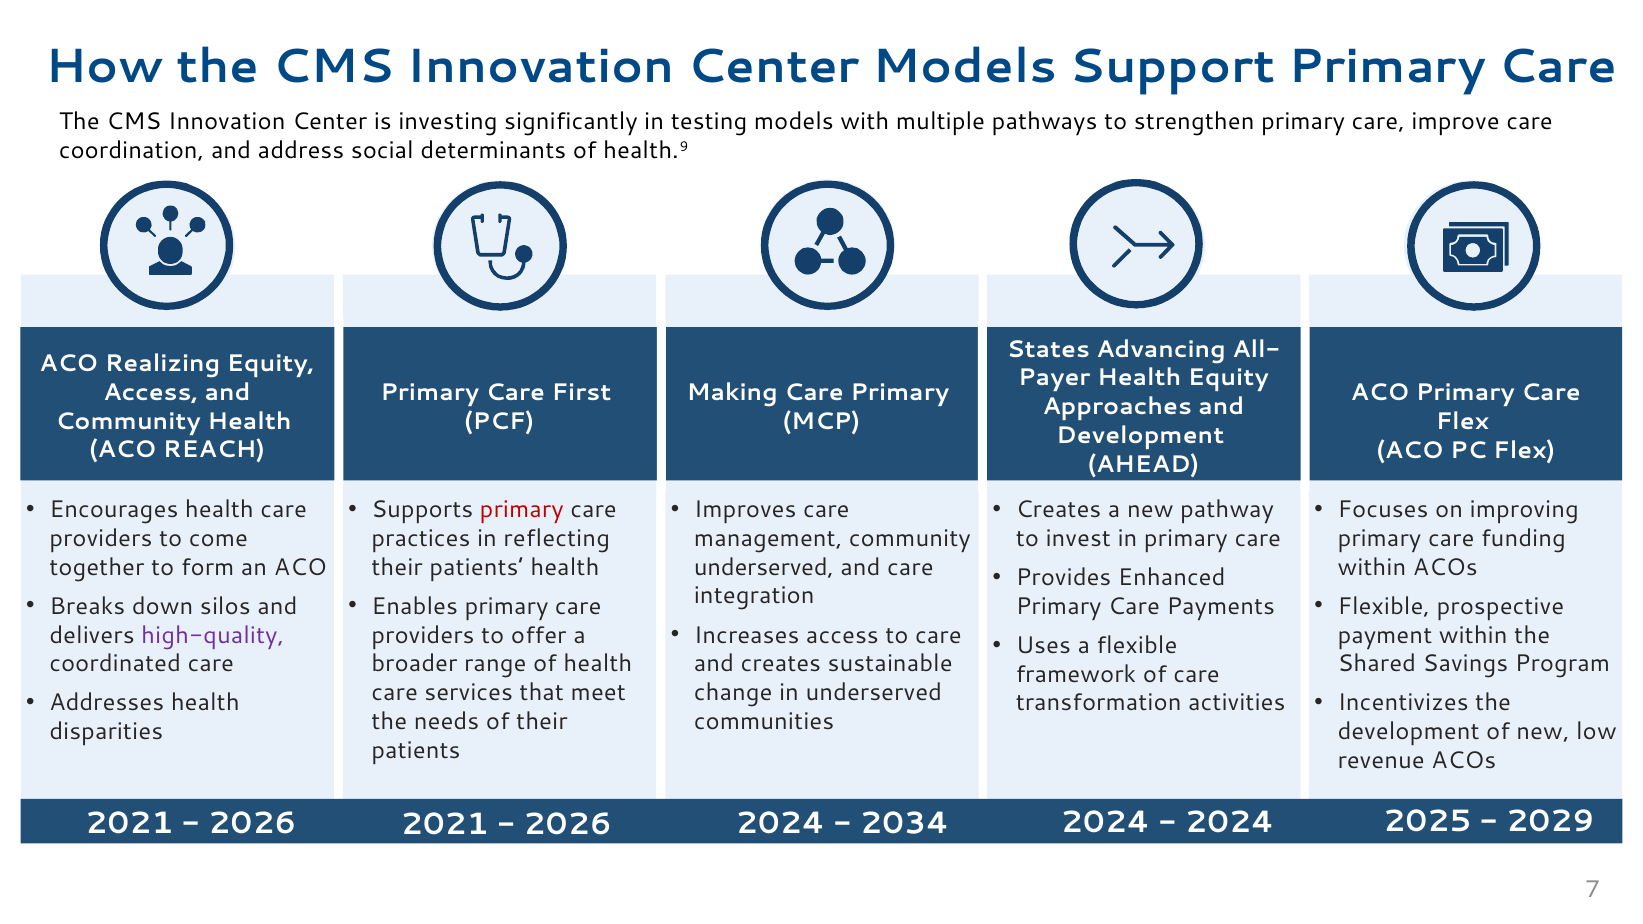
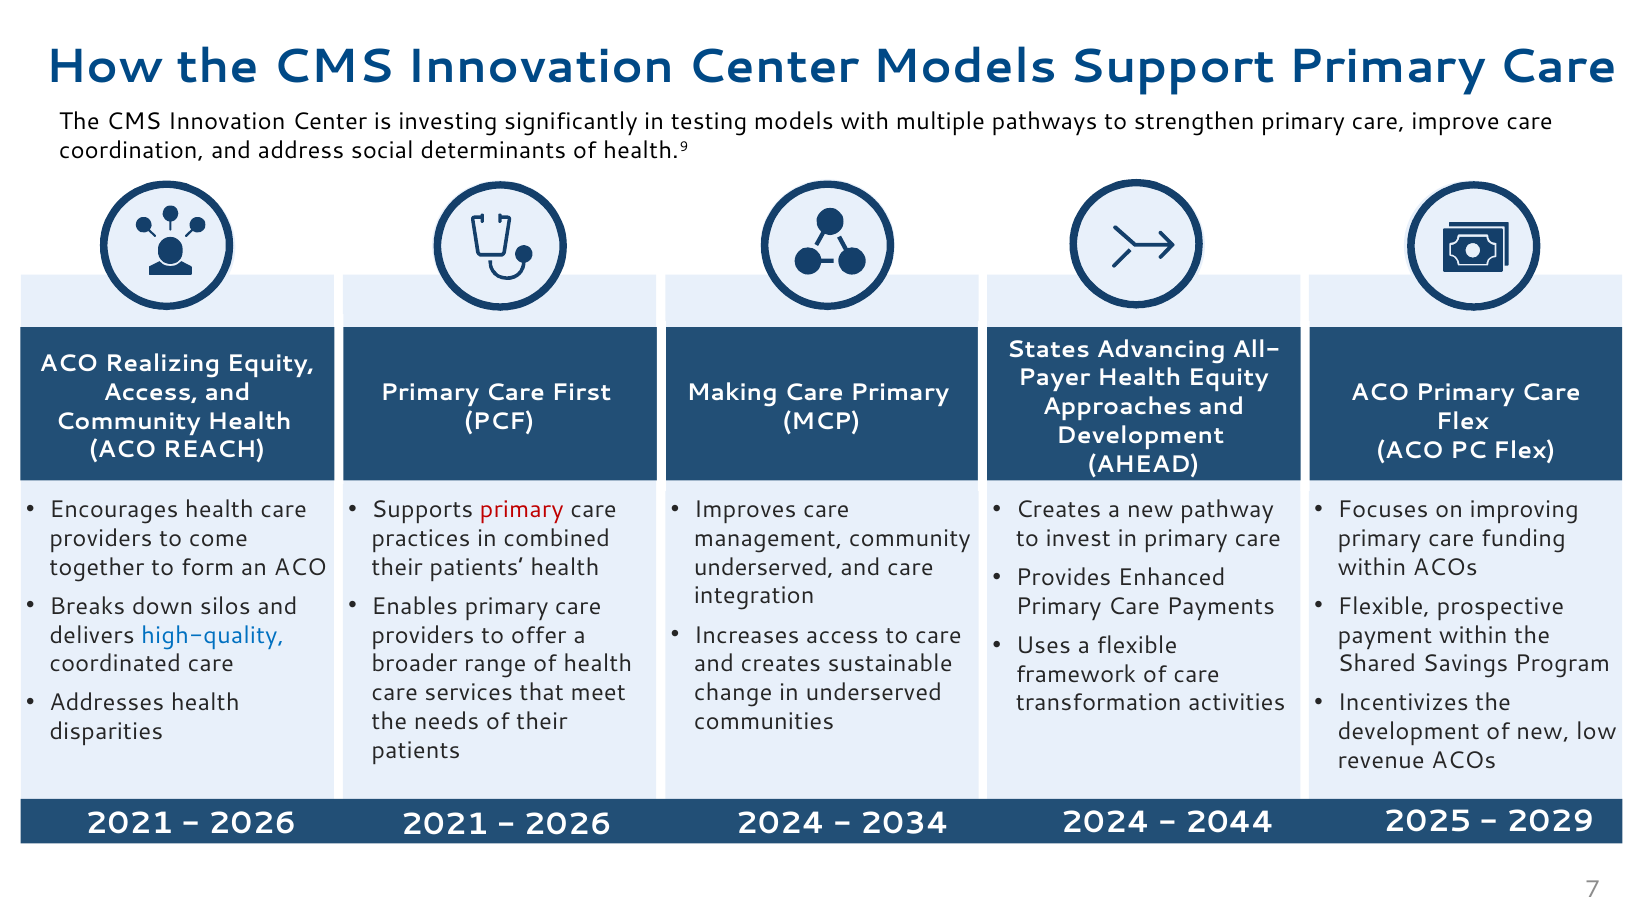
reflecting: reflecting -> combined (557, 539)
high-quality colour: purple -> blue (213, 635)
2024: 2024 -> 2044 (1230, 822)
